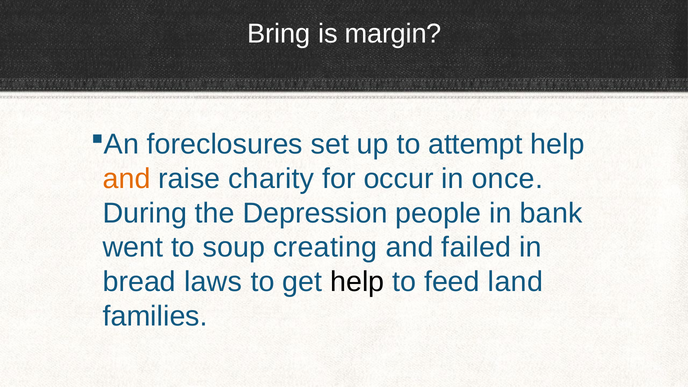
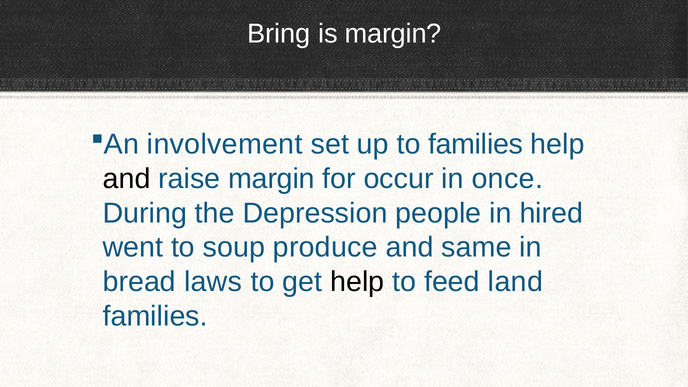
foreclosures: foreclosures -> involvement (225, 144)
to attempt: attempt -> families (476, 144)
and colour: orange -> black (127, 179)
raise charity: charity -> margin (271, 179)
bank: bank -> hired (551, 213)
creating: creating -> produce (325, 248)
failed: failed -> same (477, 248)
